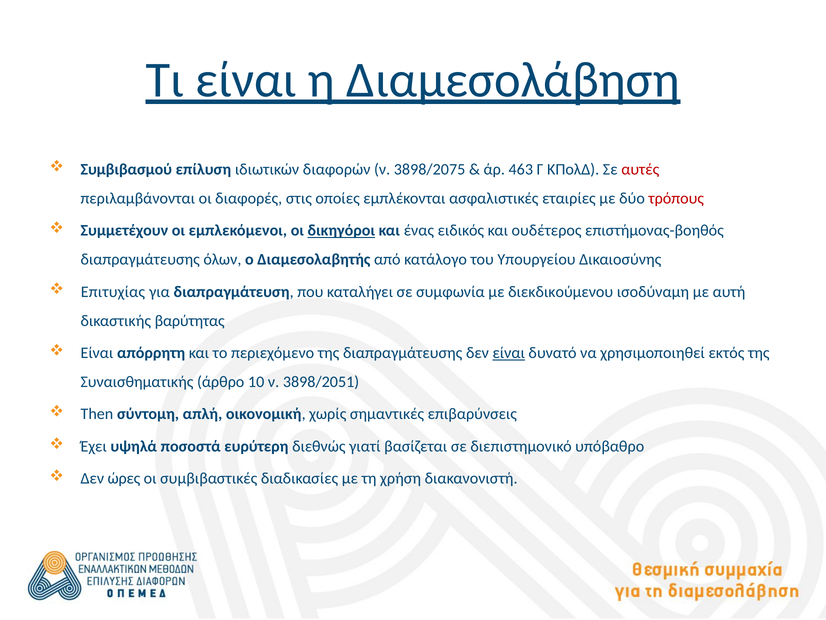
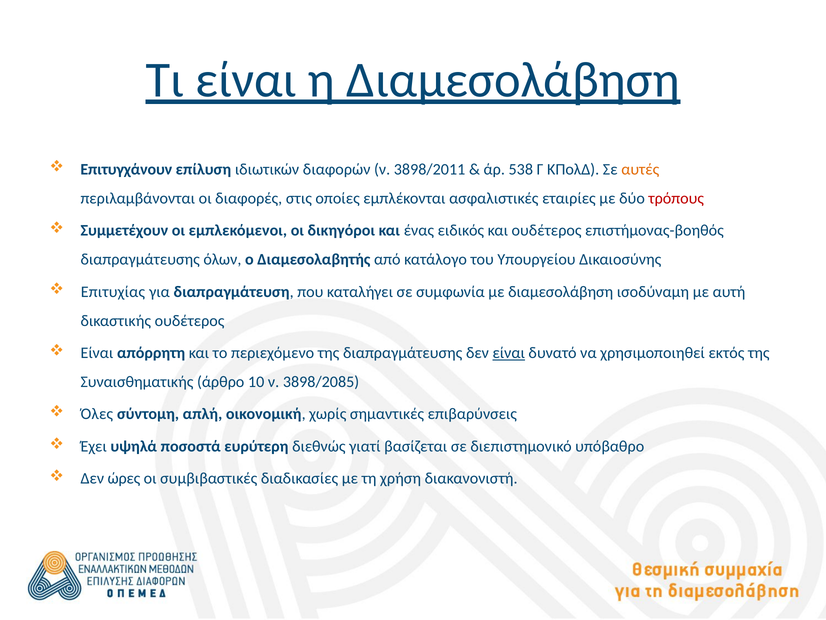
Συμβιβασμού: Συμβιβασμού -> Επιτυγχάνουν (126, 169)
3898/2075: 3898/2075 -> 3898/2011 (430, 169)
463: 463 -> 538 (521, 169)
αυτές colour: red -> orange (640, 169)
δικηγόροι underline: present -> none (341, 230)
με διεκδικούμενου: διεκδικούμενου -> διαμεσολάβηση (561, 291)
δικαστικής βαρύτητας: βαρύτητας -> ουδέτερος (190, 320)
3898/2051: 3898/2051 -> 3898/2085 (321, 382)
Then: Then -> Όλες (97, 414)
